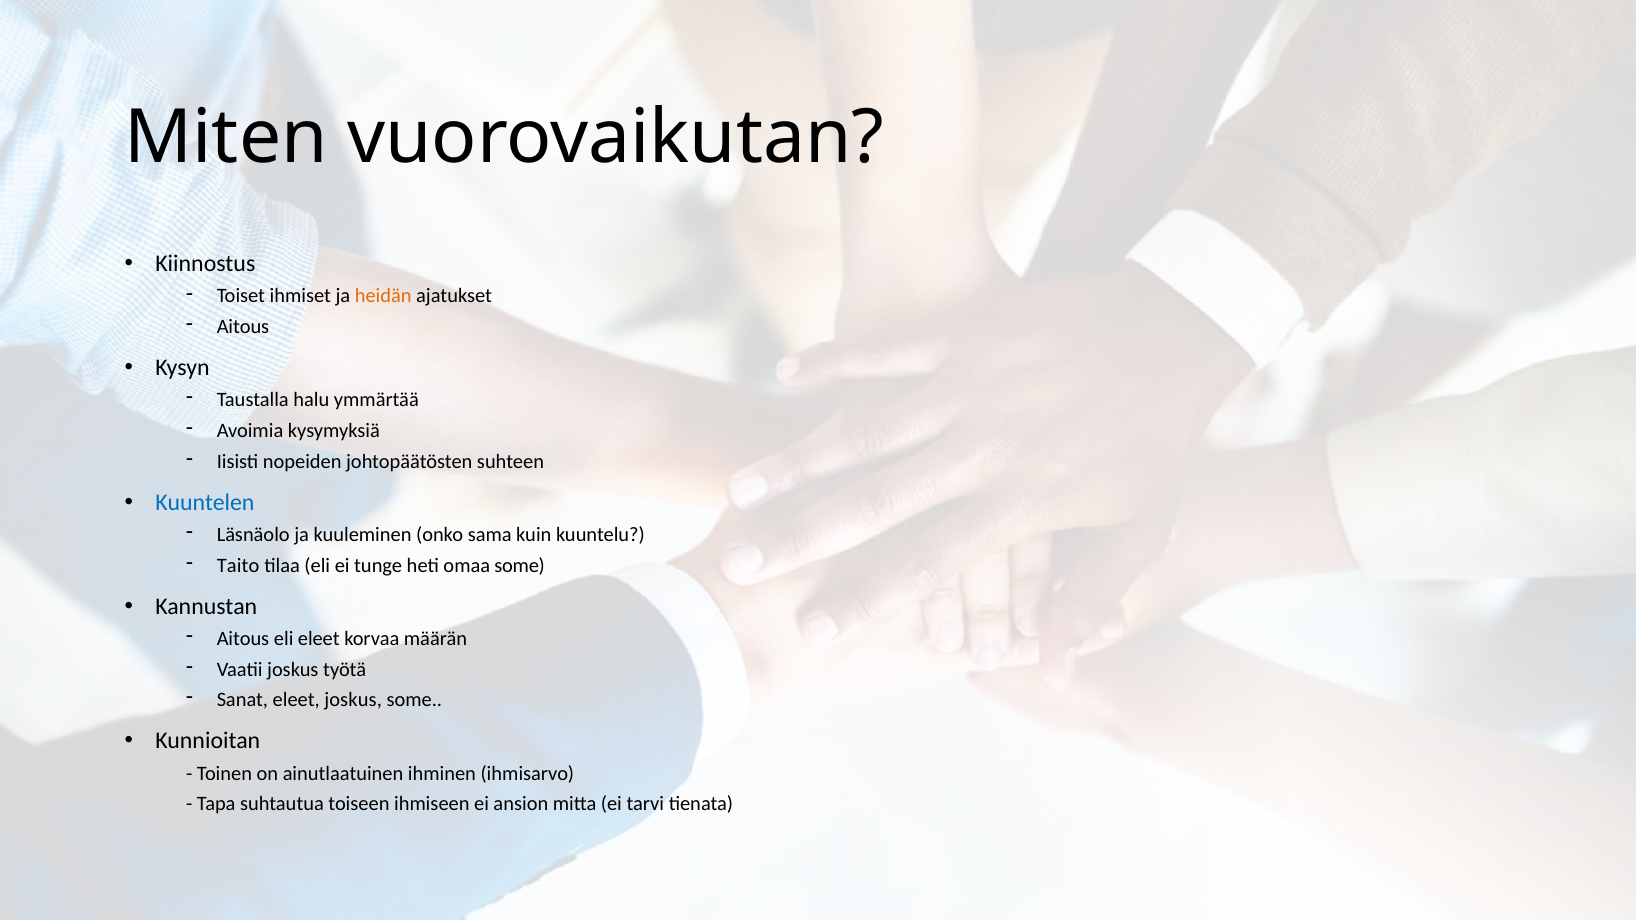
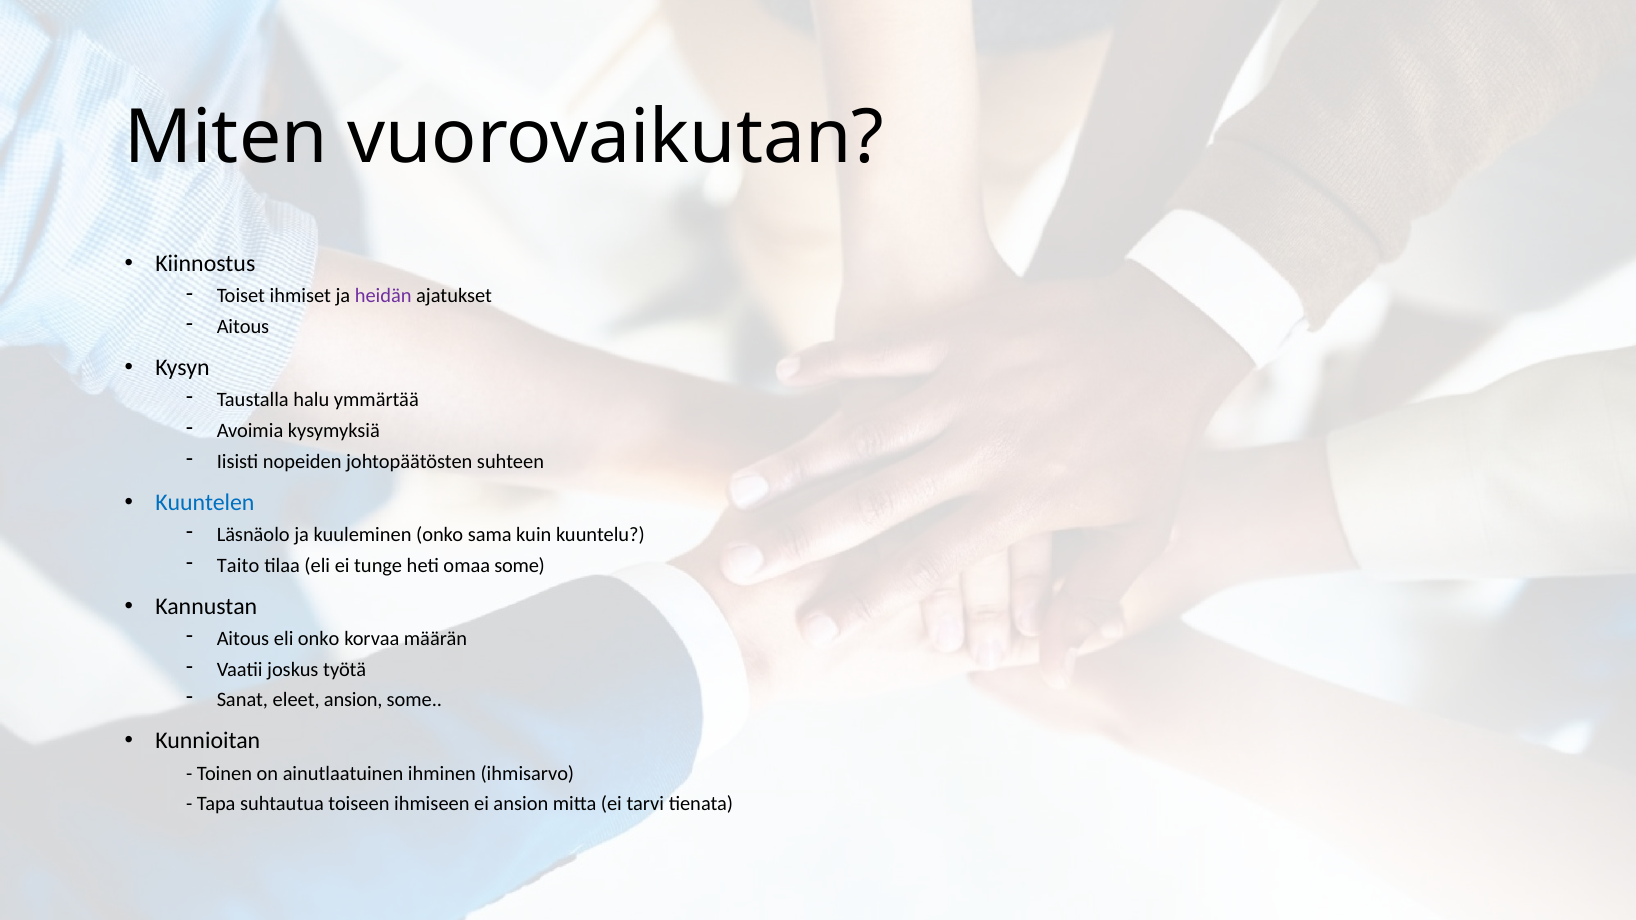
heidän colour: orange -> purple (383, 296)
eli eleet: eleet -> onko (319, 639)
eleet joskus: joskus -> ansion (353, 700)
